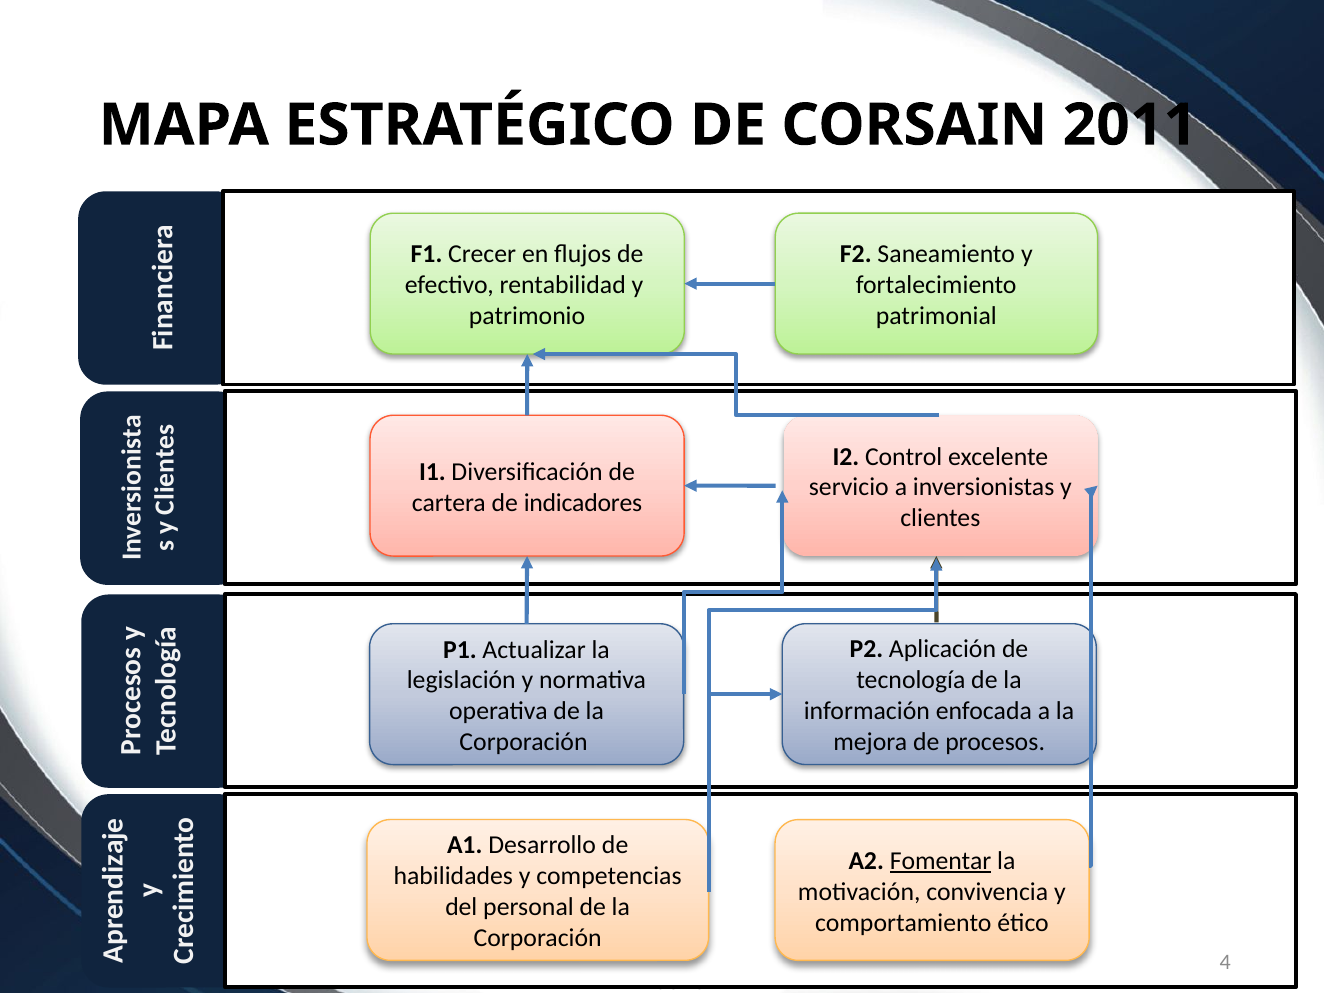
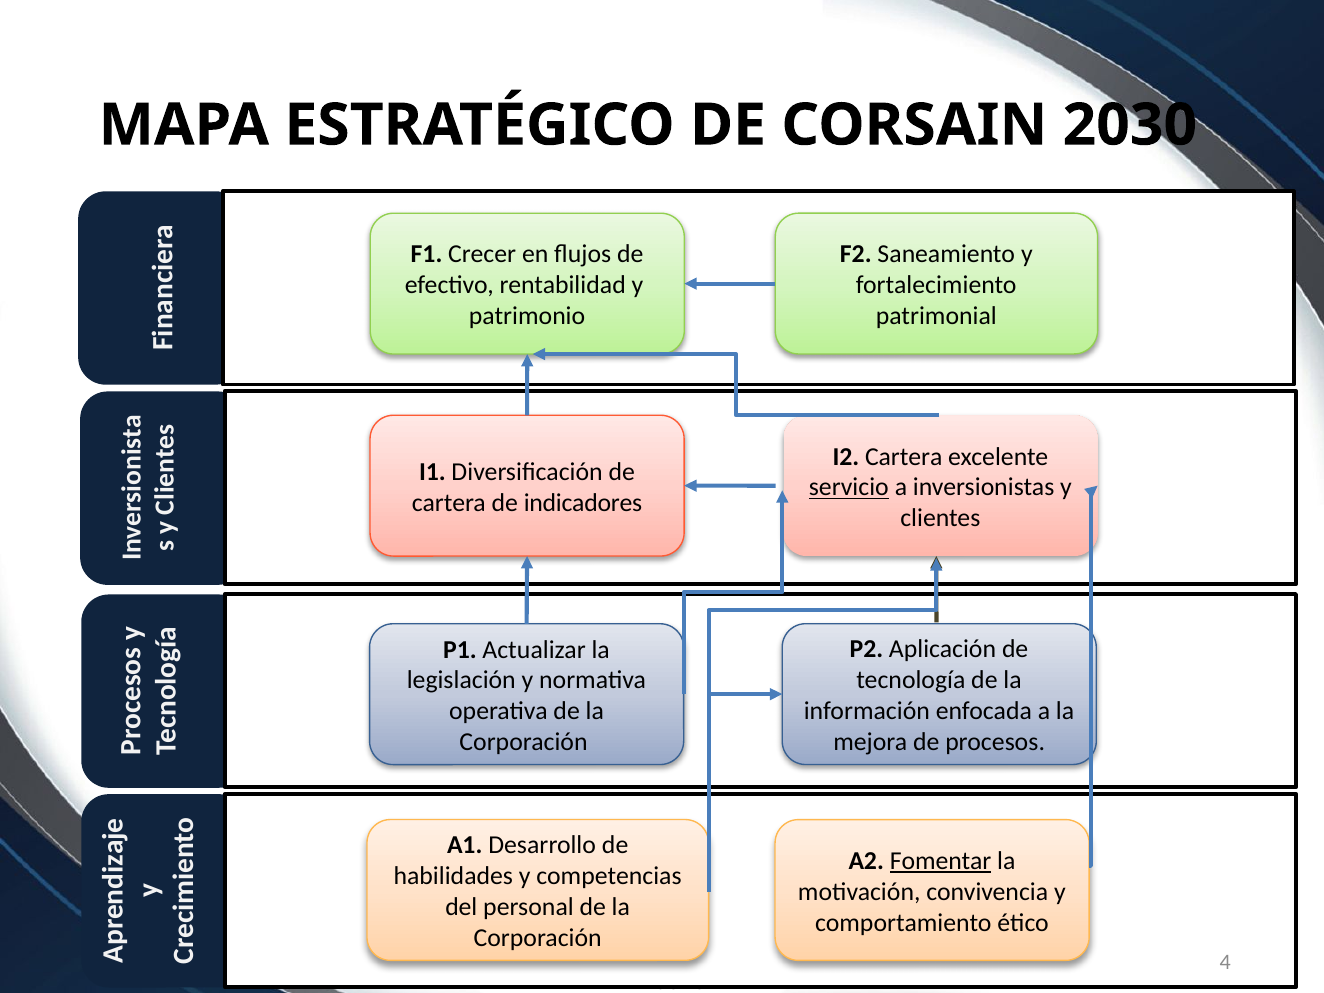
2011: 2011 -> 2030 (1130, 125)
I2 Control: Control -> Cartera (904, 457)
servicio underline: none -> present (849, 487)
